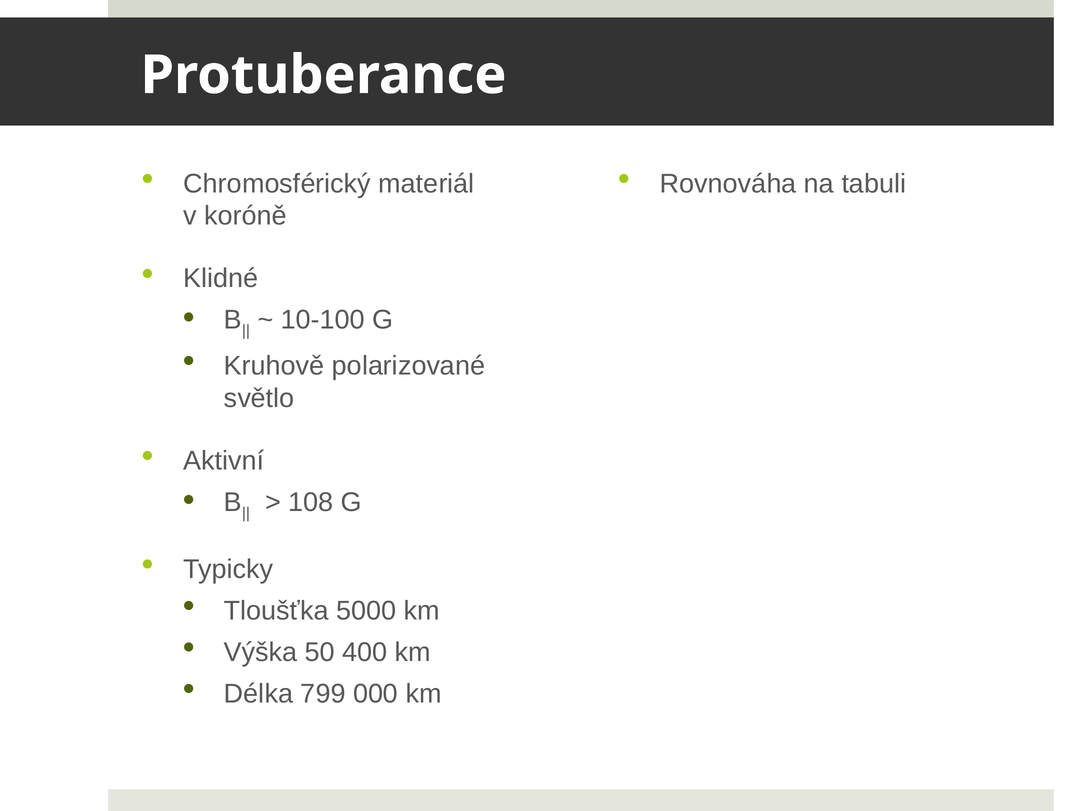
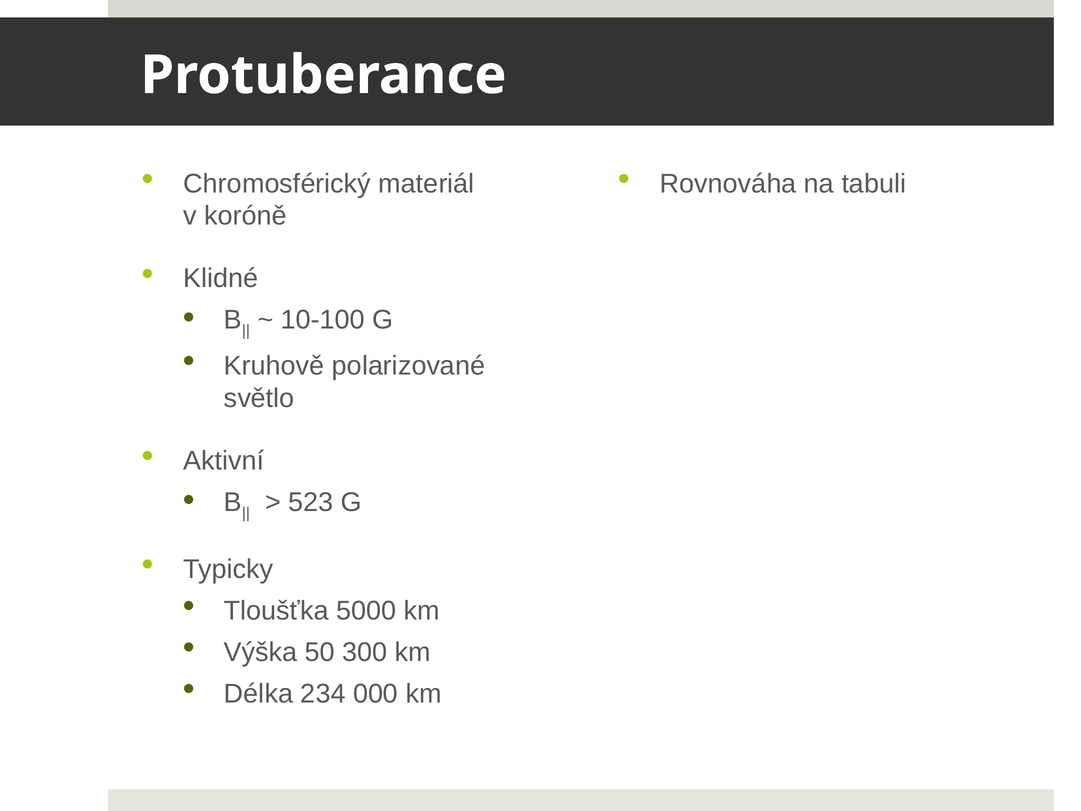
108: 108 -> 523 (311, 502)
400: 400 -> 300 (365, 652)
799: 799 -> 234 (323, 693)
